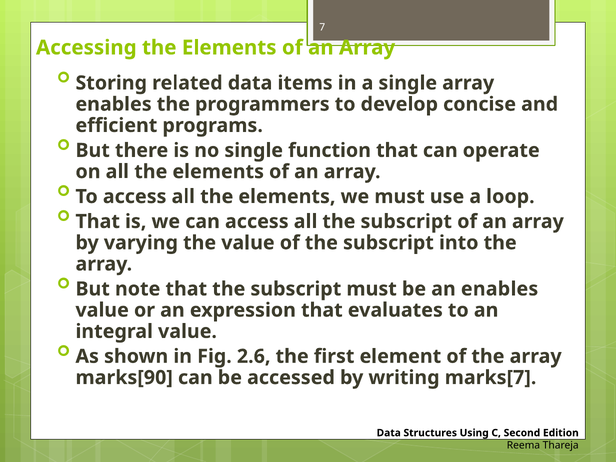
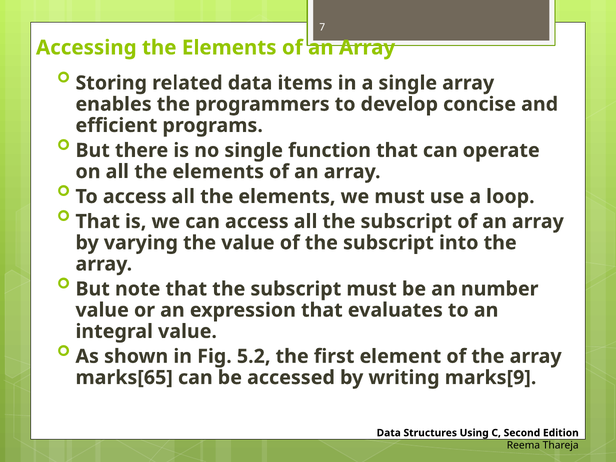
an enables: enables -> number (500, 289)
2.6: 2.6 -> 5.2 (254, 356)
marks[90: marks[90 -> marks[65 (124, 378)
marks[7: marks[7 -> marks[9 (491, 378)
